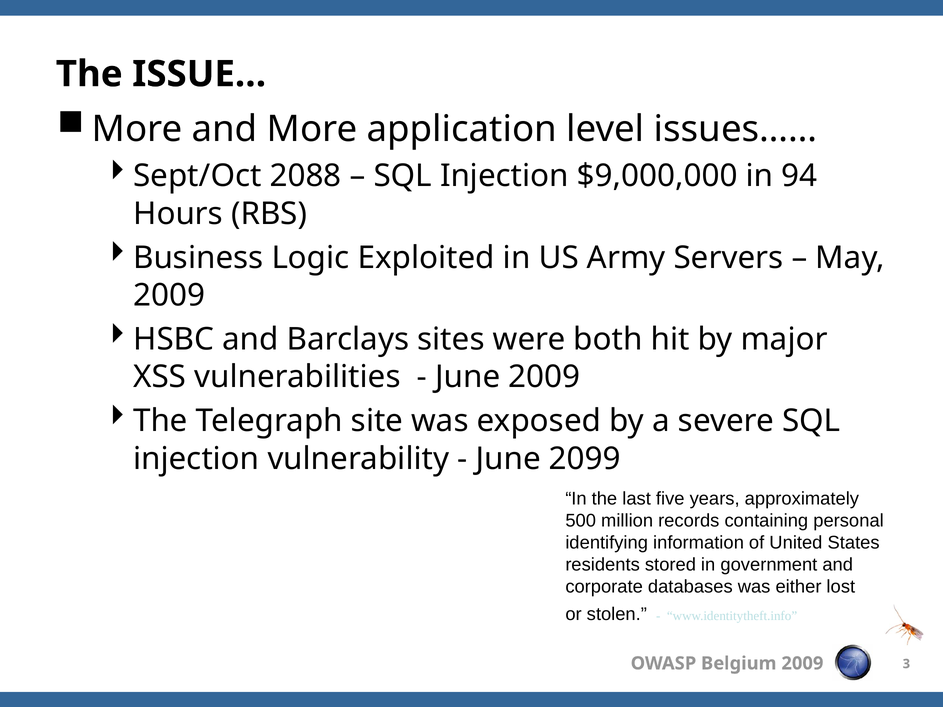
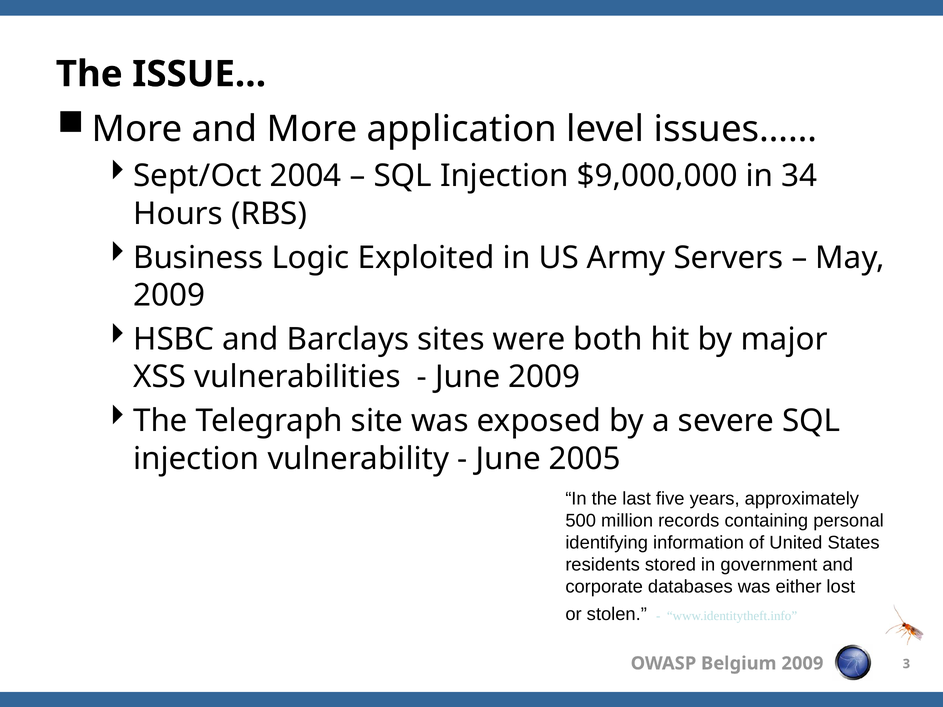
2088: 2088 -> 2004 (306, 176)
94: 94 -> 34 (799, 176)
2099: 2099 -> 2005 (585, 459)
